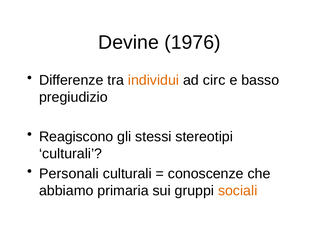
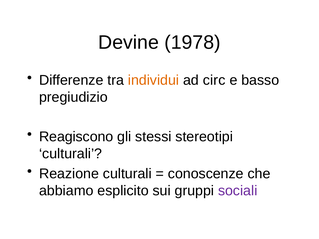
1976: 1976 -> 1978 (192, 43)
Personali: Personali -> Reazione (69, 174)
primaria: primaria -> esplicito (123, 191)
sociali colour: orange -> purple (238, 191)
